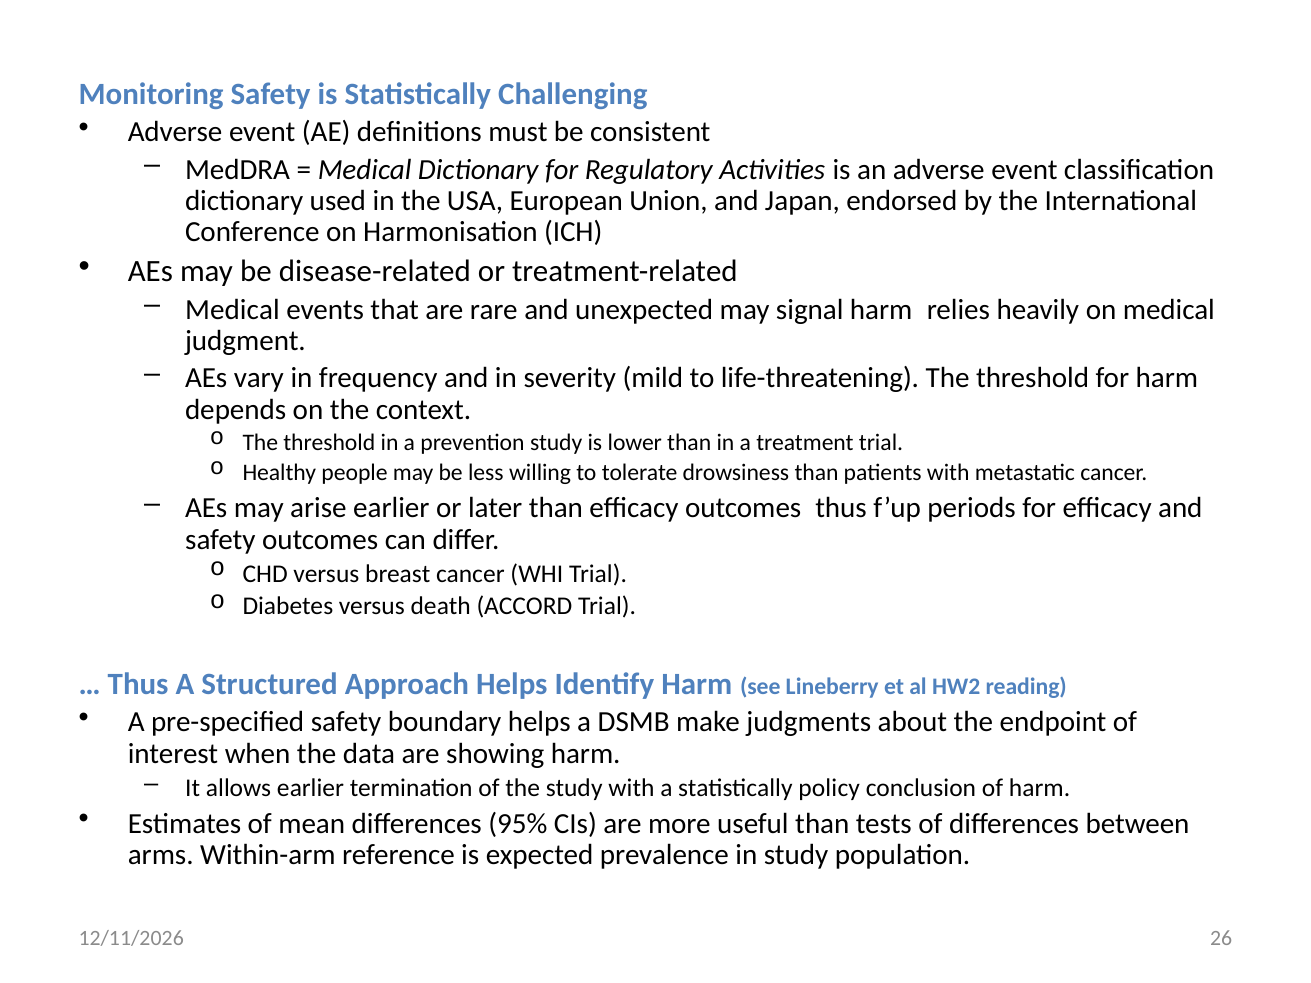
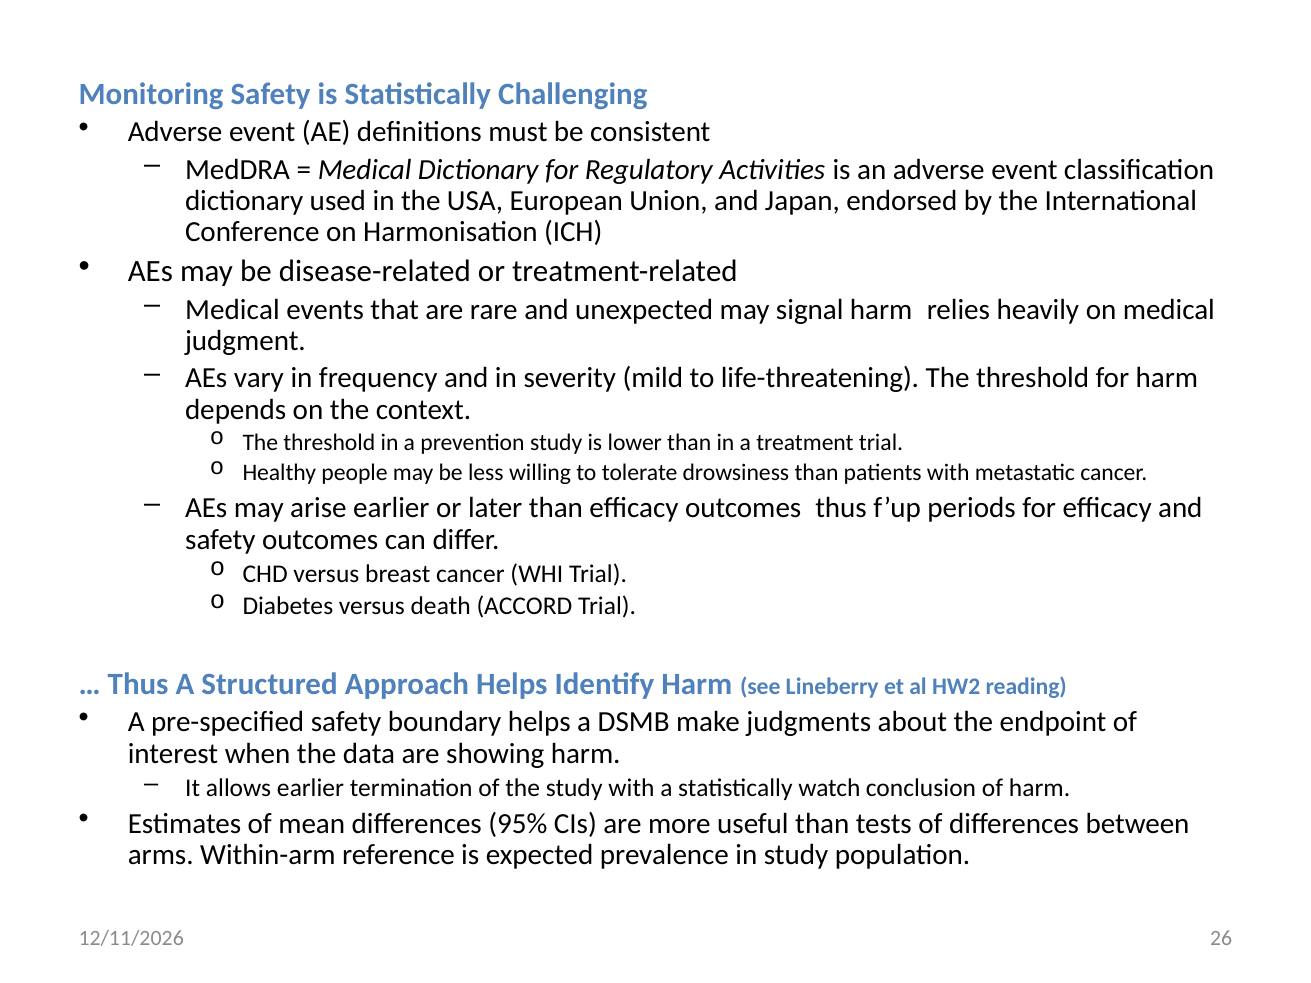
policy: policy -> watch (829, 788)
